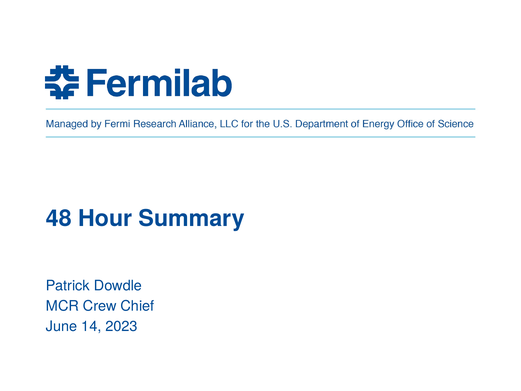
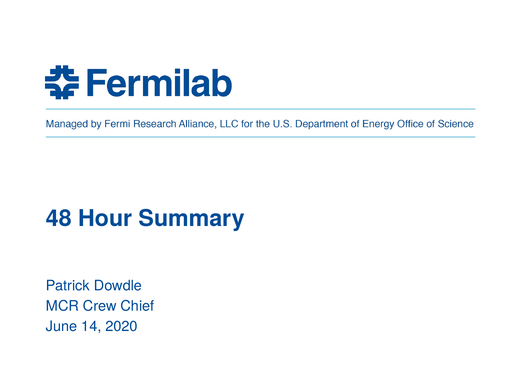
2023: 2023 -> 2020 (122, 326)
